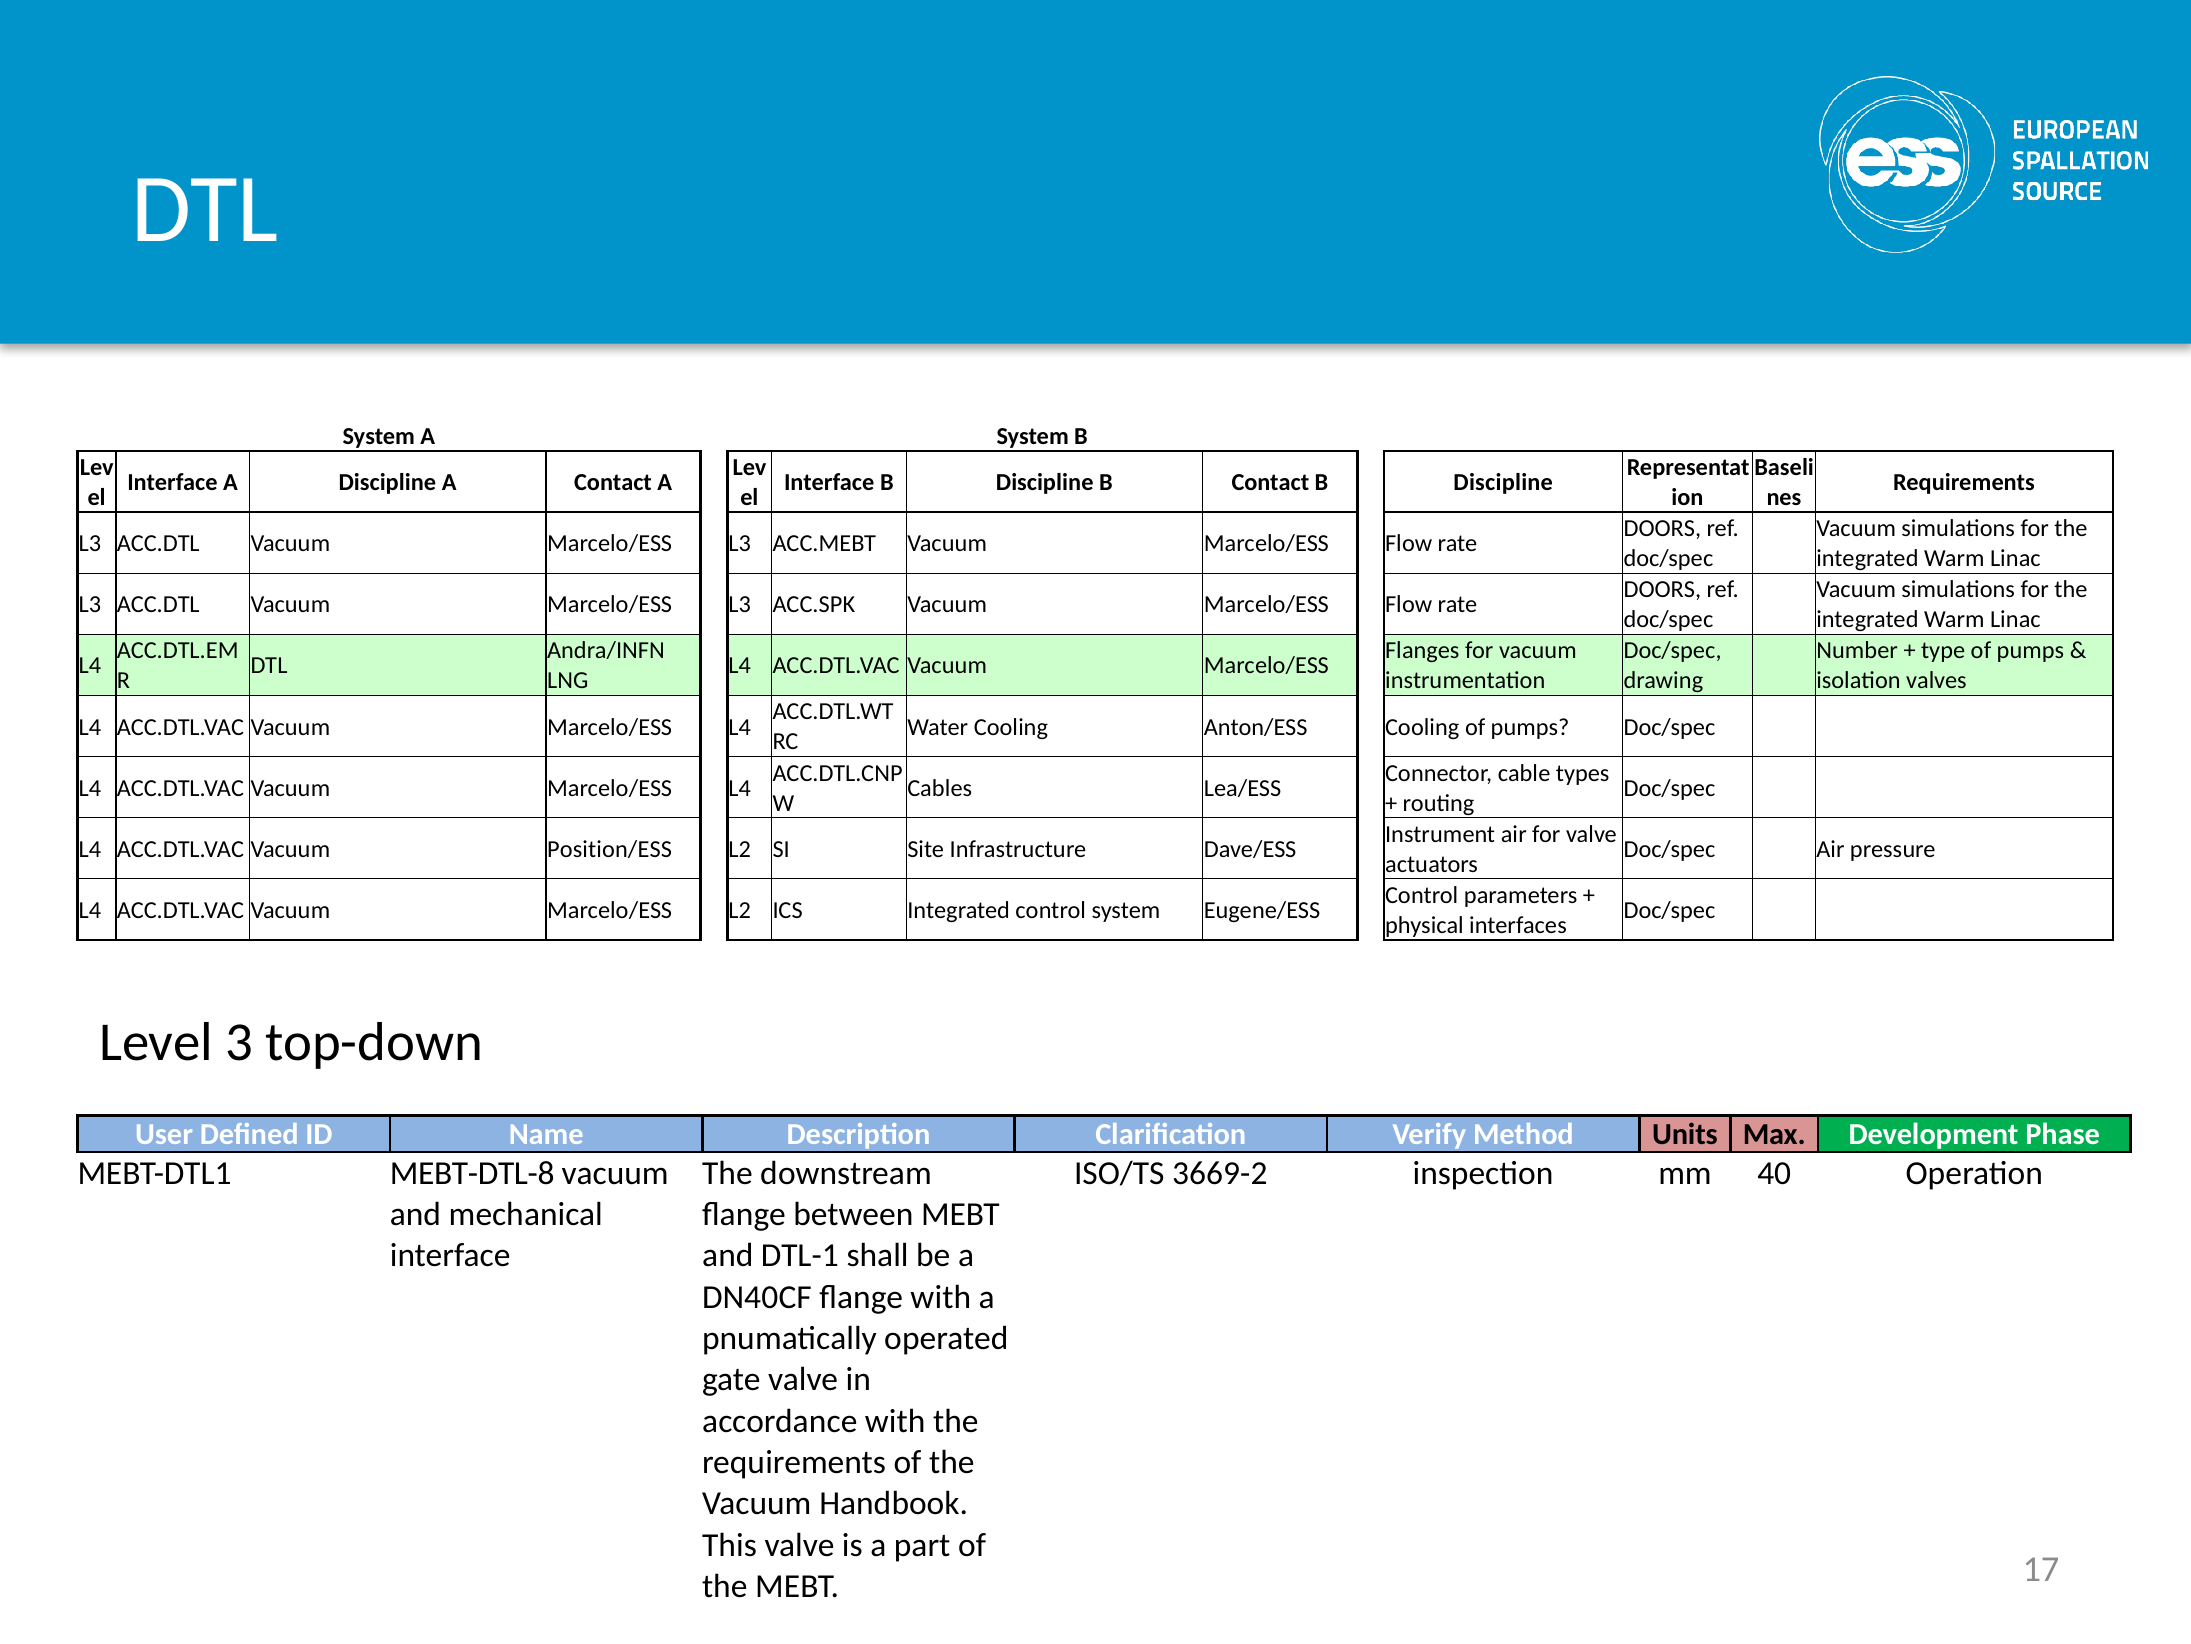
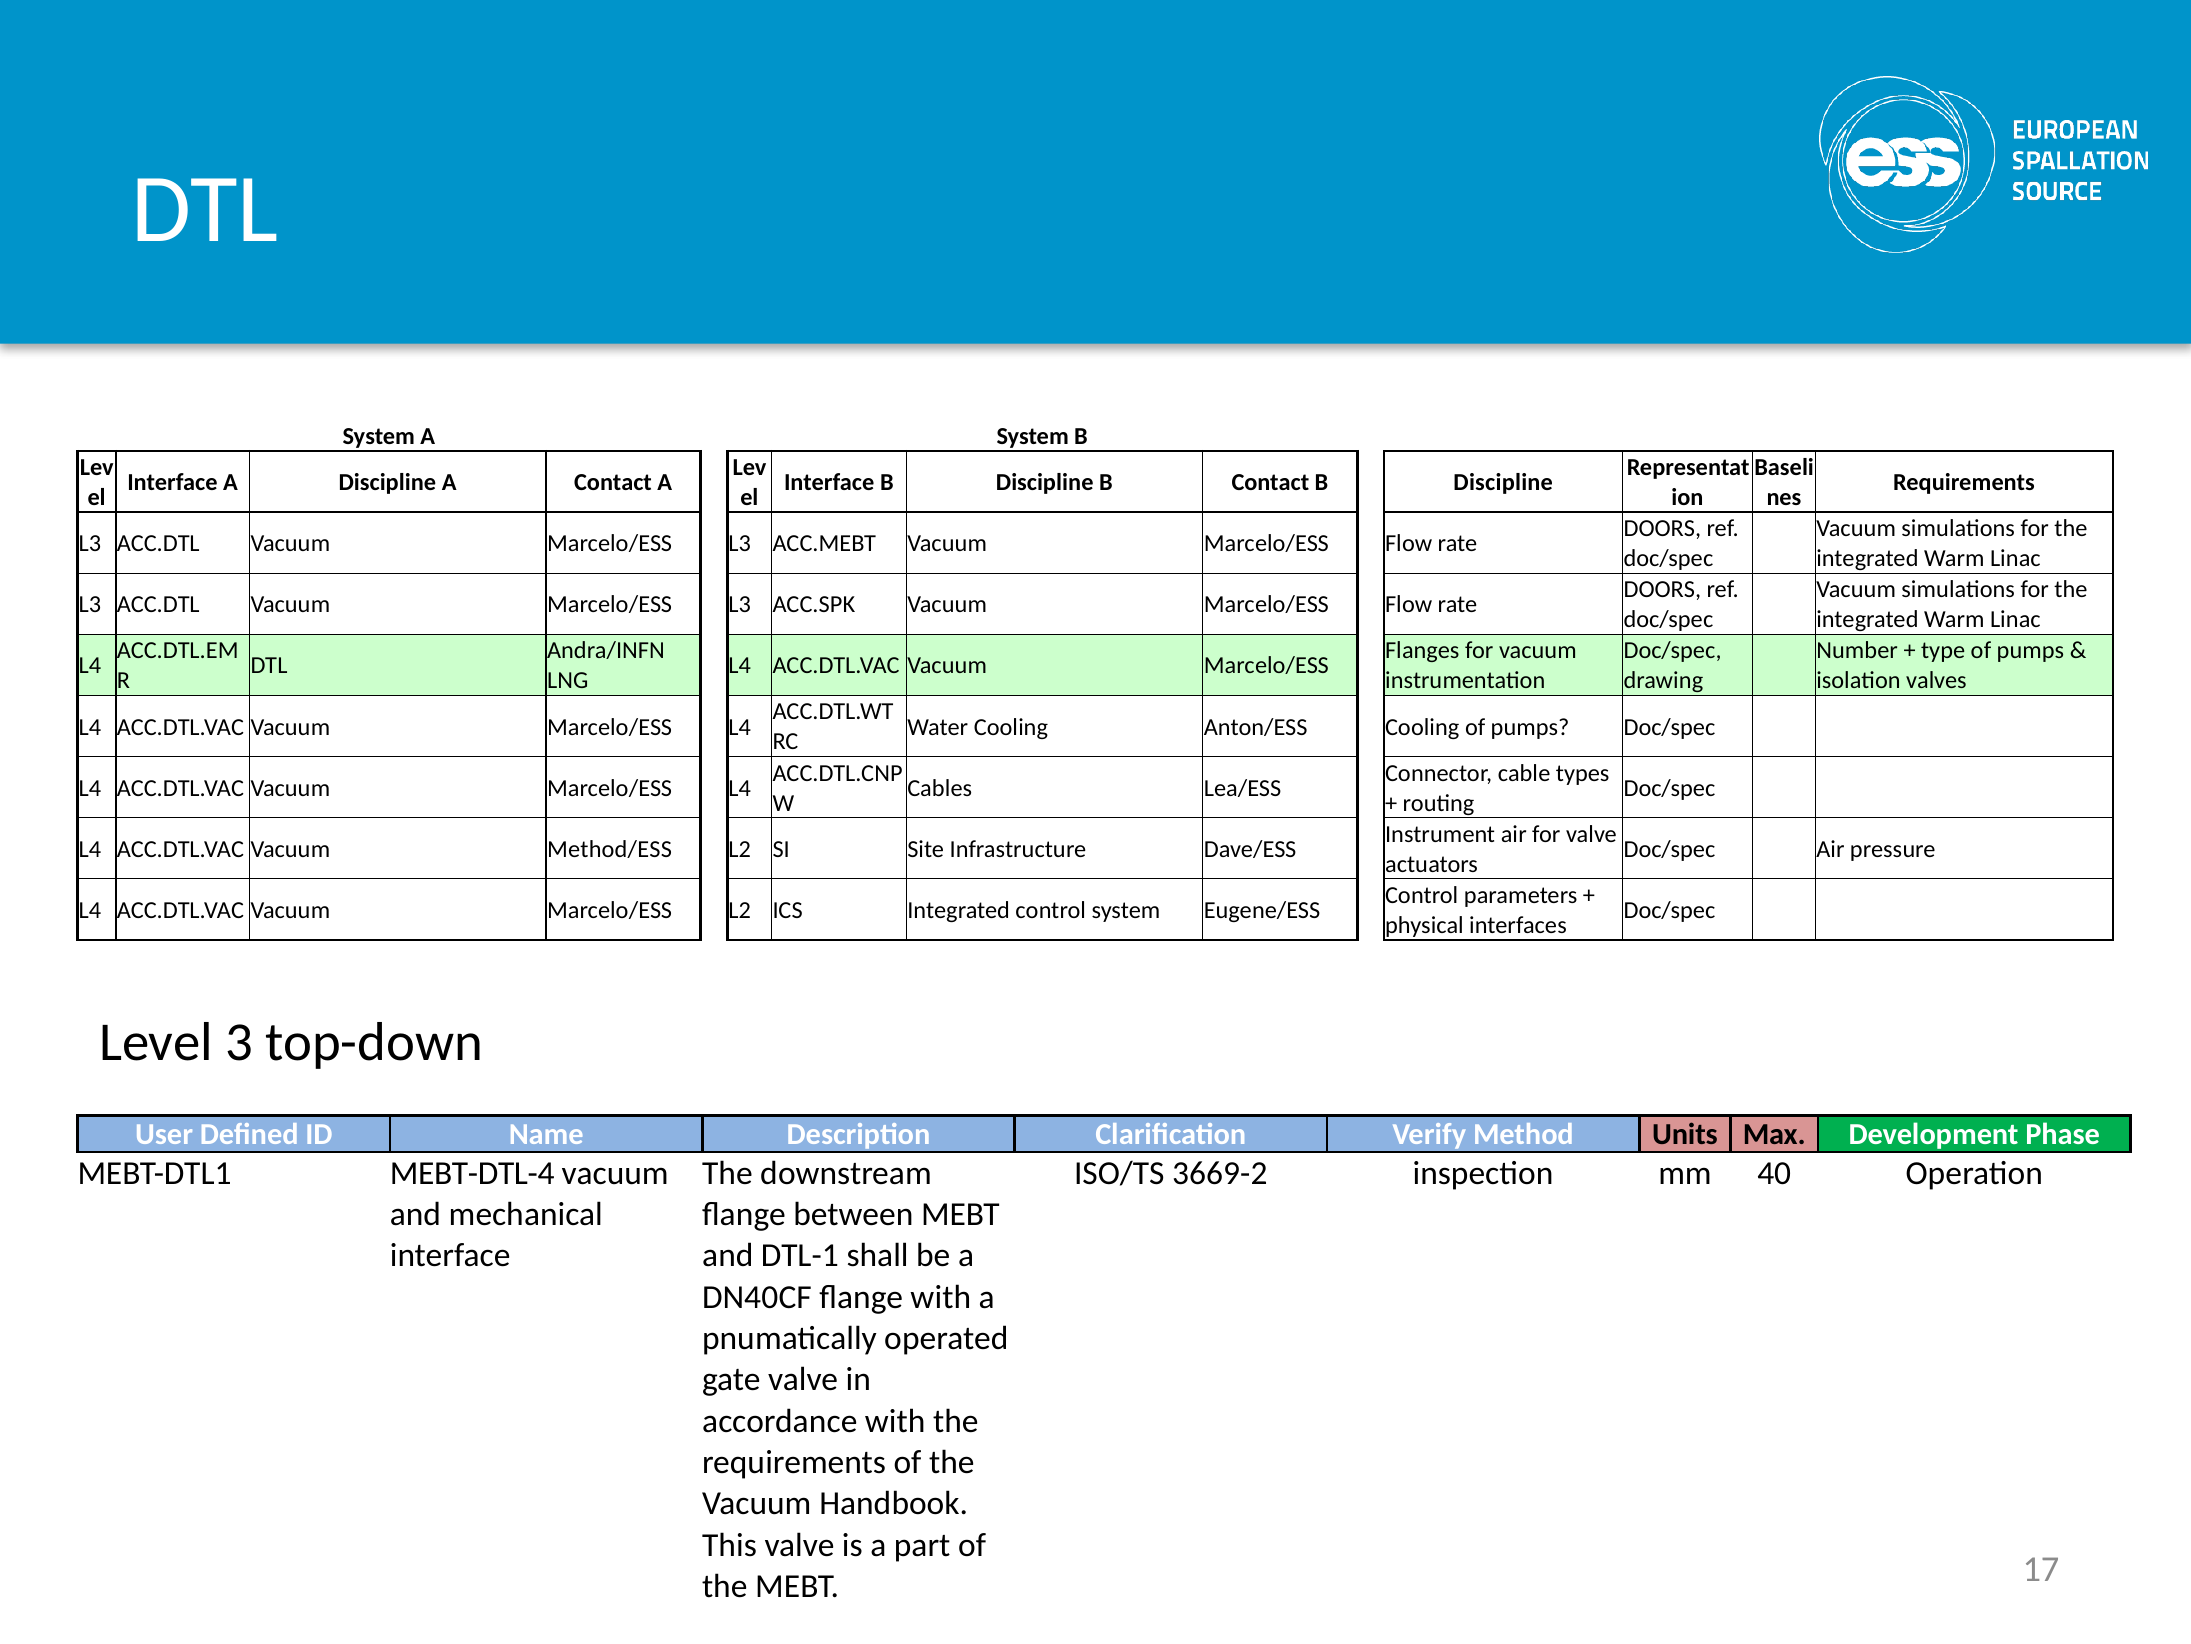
Position/ESS: Position/ESS -> Method/ESS (610, 849)
MEBT-DTL-8: MEBT-DTL-8 -> MEBT-DTL-4 (472, 1173)
